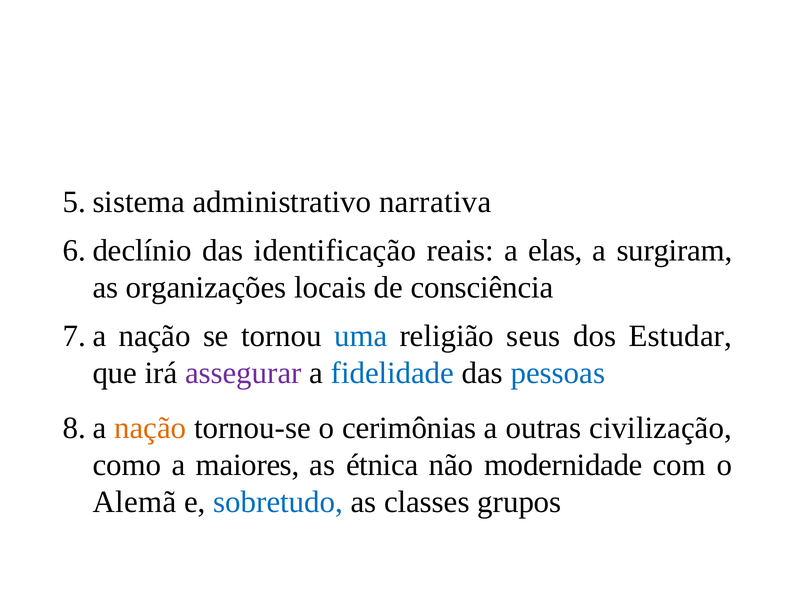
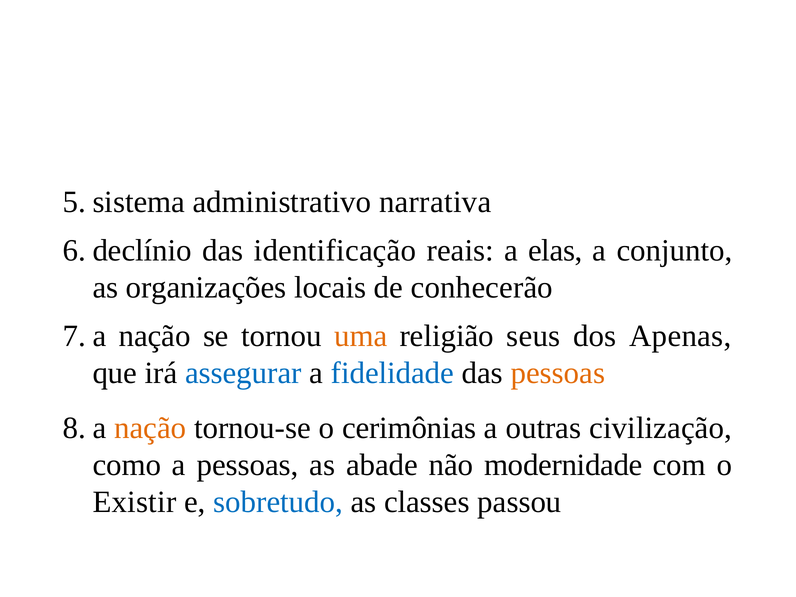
surgiram: surgiram -> conjunto (674, 250)
consciência: consciência -> conhecerão (482, 288)
uma colour: blue -> orange (361, 336)
Estudar: Estudar -> Apenas (680, 336)
assegurar colour: purple -> blue (243, 373)
pessoas colour: blue -> orange (558, 373)
a maiores: maiores -> pessoas (248, 465)
étnica: étnica -> abade (382, 465)
Alemã: Alemã -> Existir (134, 502)
grupos: grupos -> passou (519, 502)
